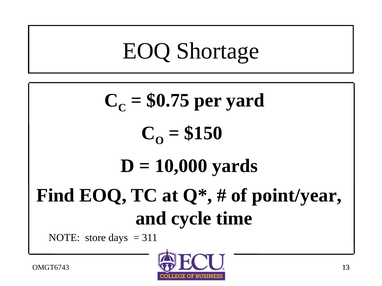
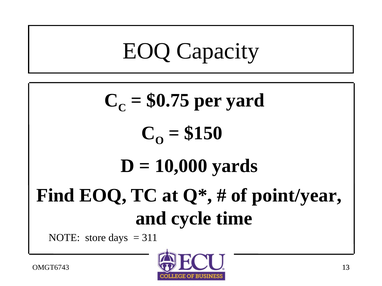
Shortage: Shortage -> Capacity (218, 51)
